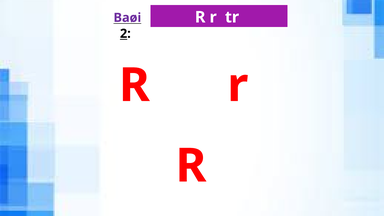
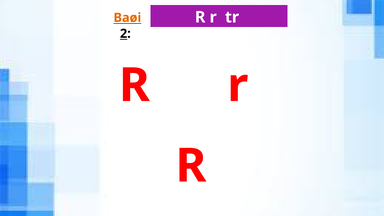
Baøi colour: purple -> orange (127, 18)
